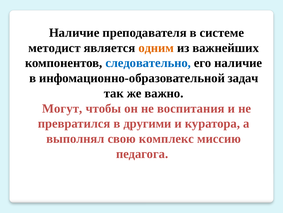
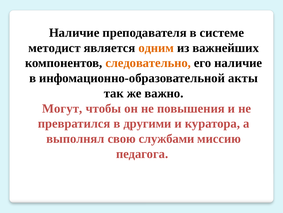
следовательно colour: blue -> orange (148, 63)
задач: задач -> акты (243, 78)
воспитания: воспитания -> повышения (191, 108)
комплекс: комплекс -> службами (167, 138)
